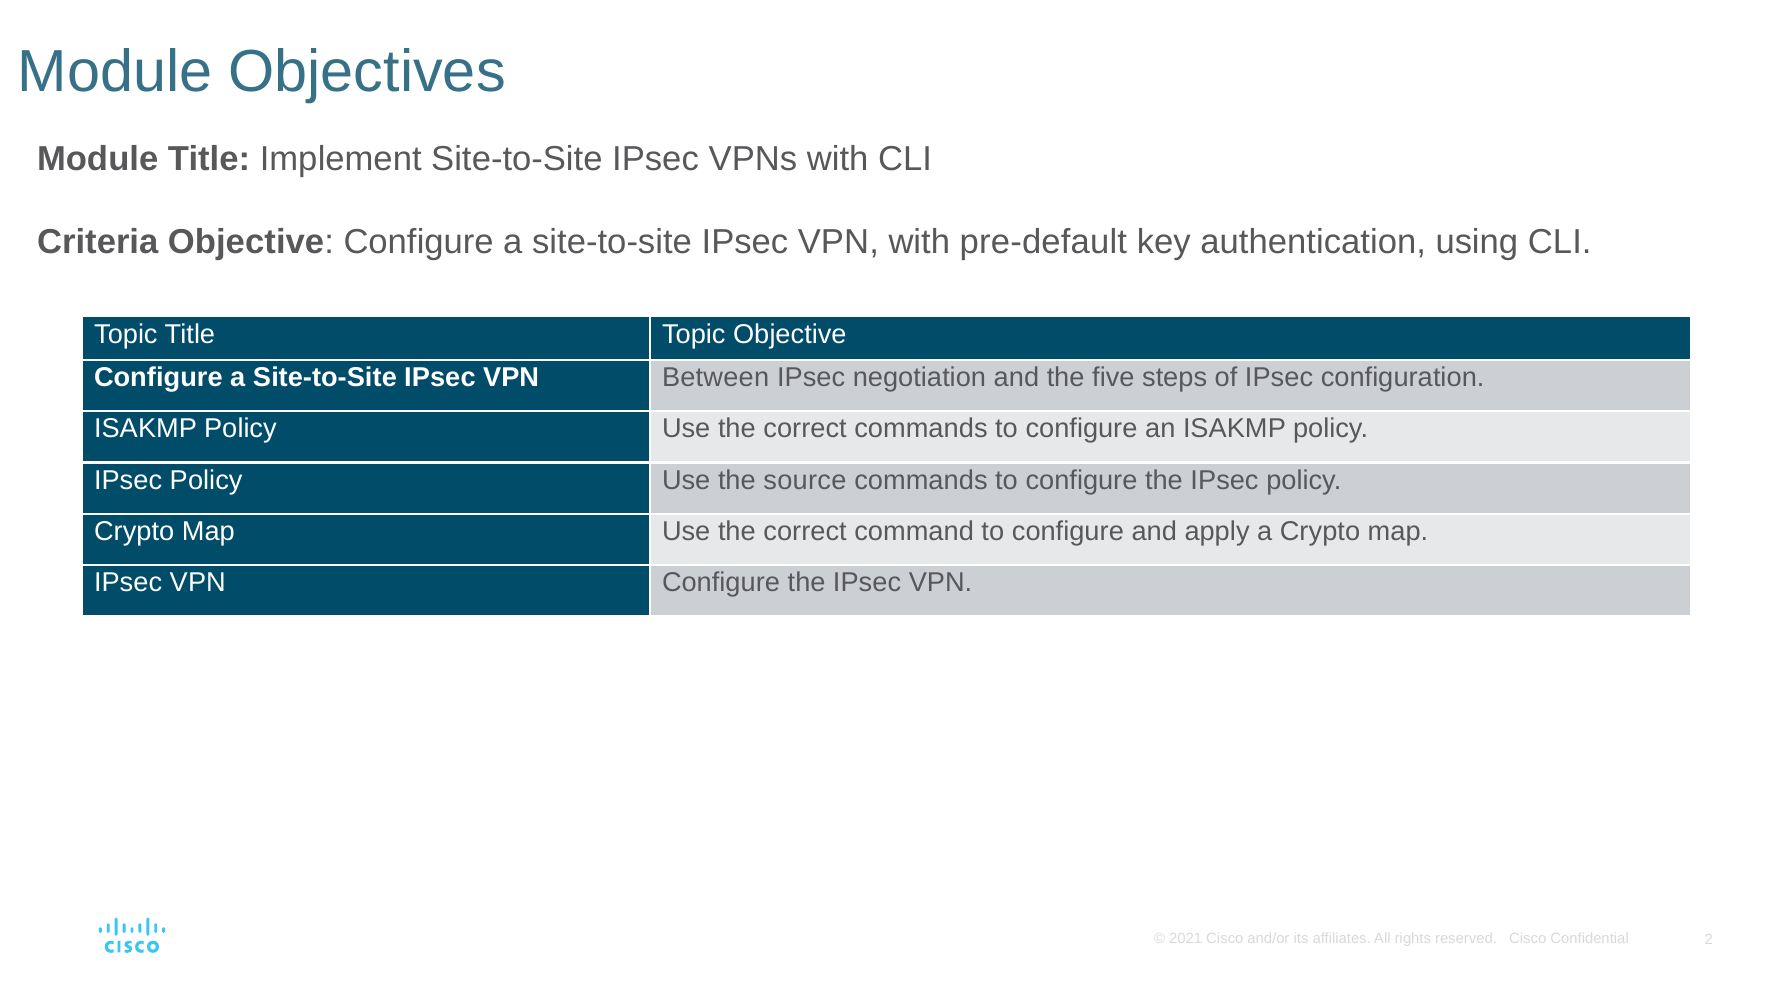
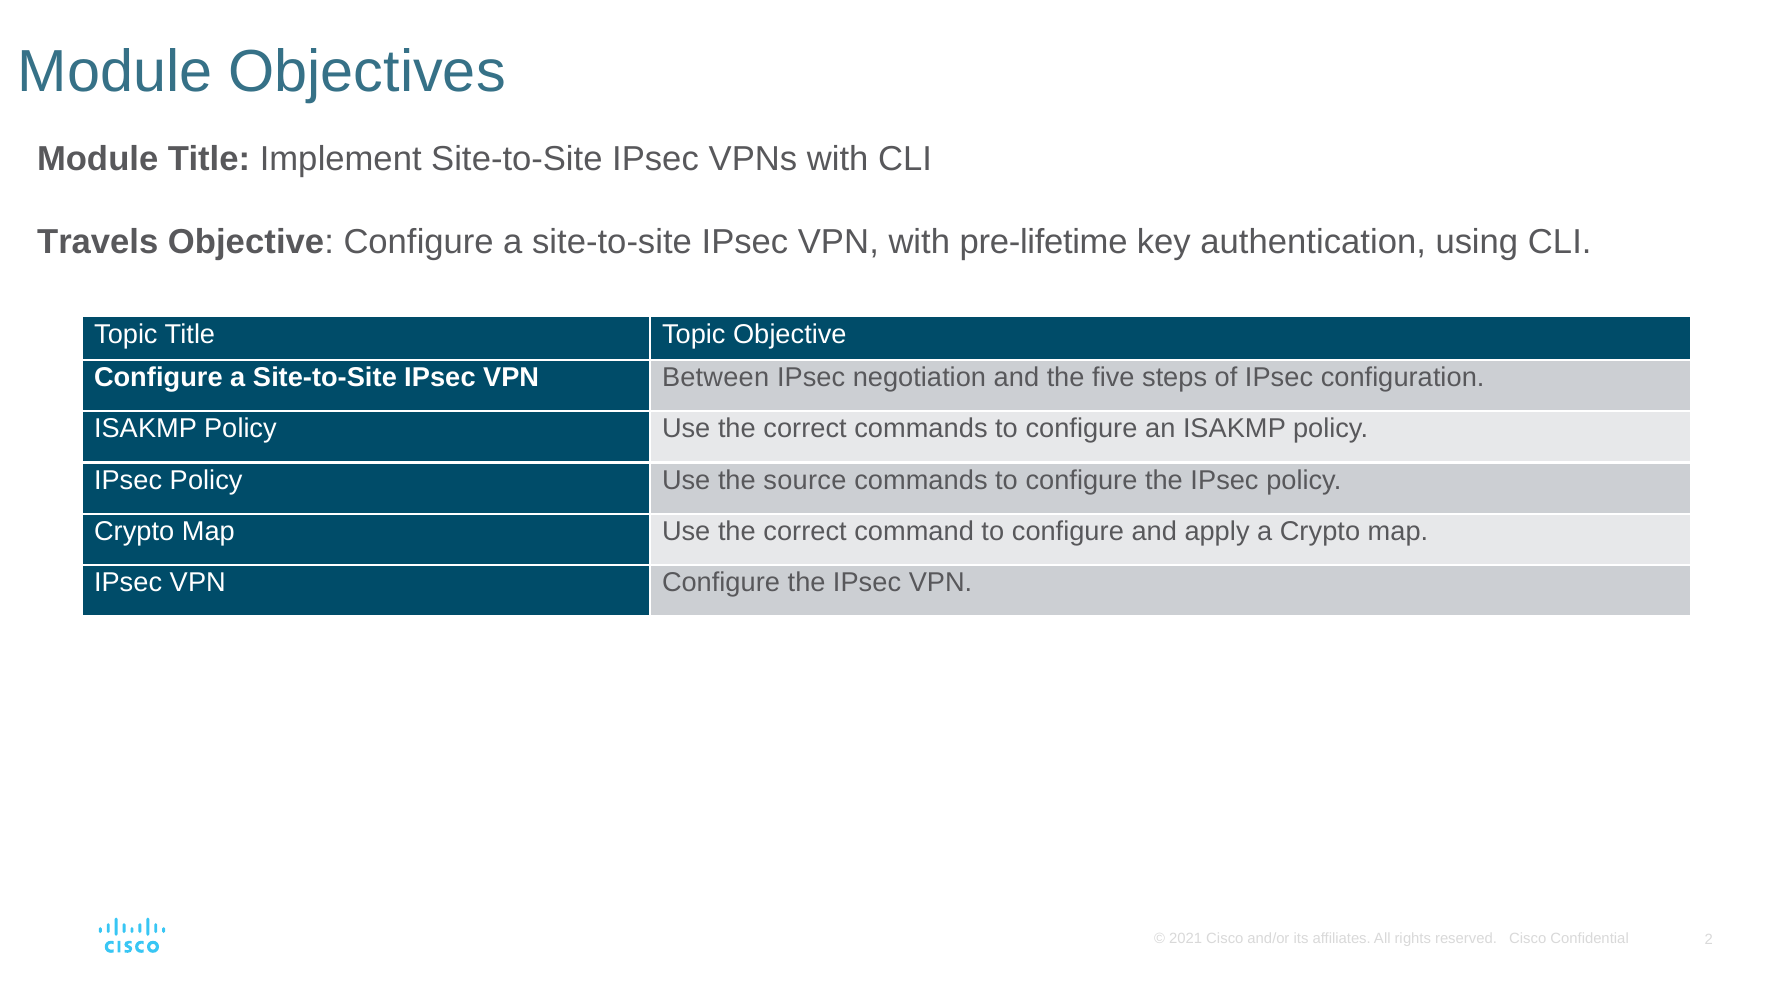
Criteria: Criteria -> Travels (98, 243)
pre-default: pre-default -> pre-lifetime (1044, 243)
